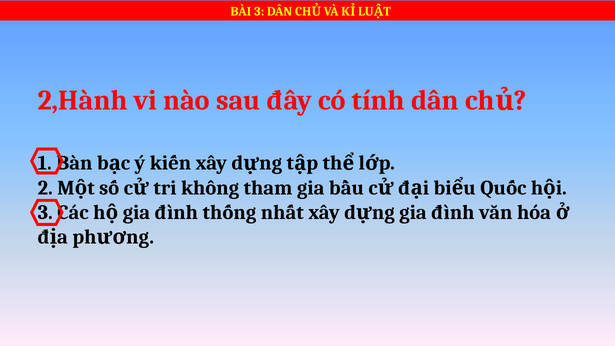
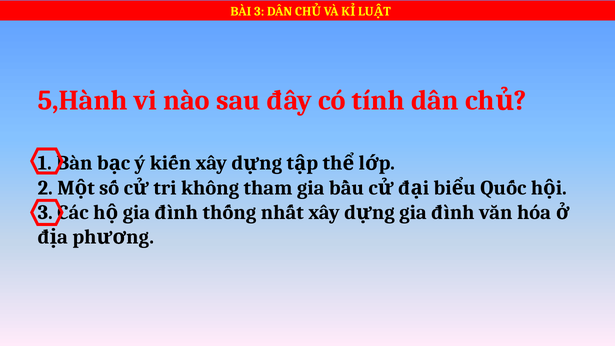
2,Hành: 2,Hành -> 5,Hành (83, 101)
